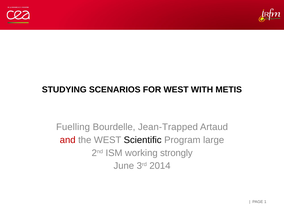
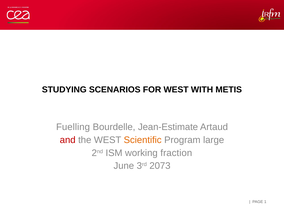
Jean-Trapped: Jean-Trapped -> Jean-Estimate (168, 127)
Scientific colour: black -> orange (143, 140)
strongly: strongly -> fraction (176, 153)
2014: 2014 -> 2073 (160, 166)
